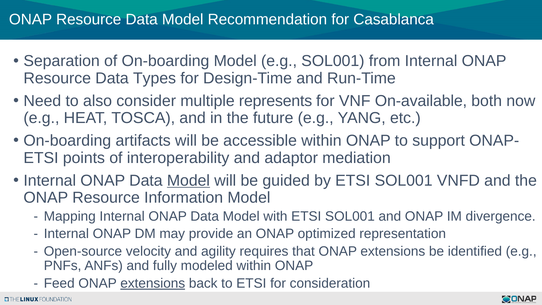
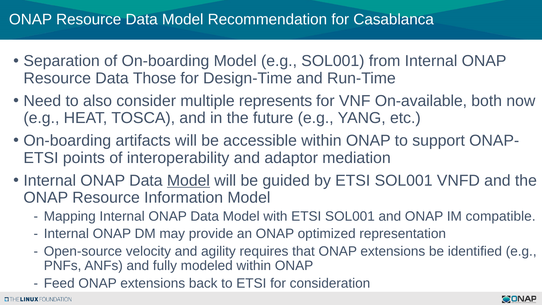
Types: Types -> Those (155, 78)
divergence: divergence -> compatible (501, 216)
extensions underline: present -> none (153, 283)
